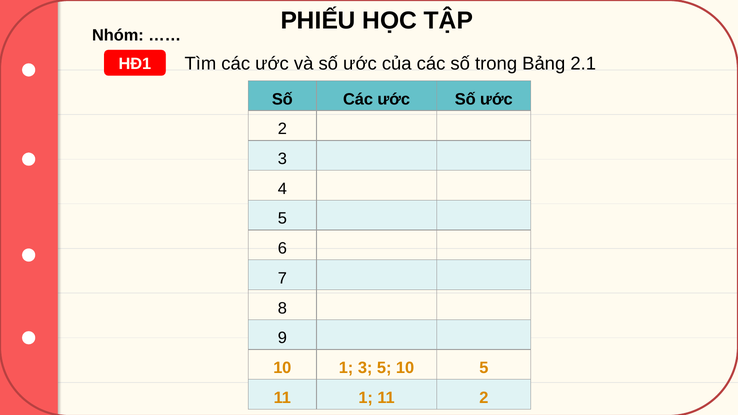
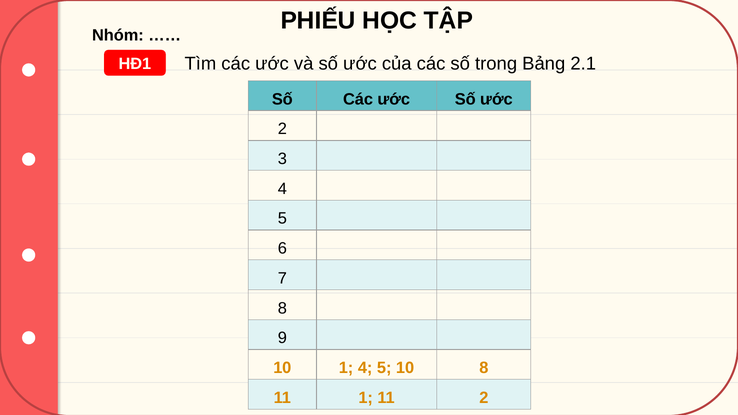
1 3: 3 -> 4 (365, 368)
10 5: 5 -> 8 (484, 368)
